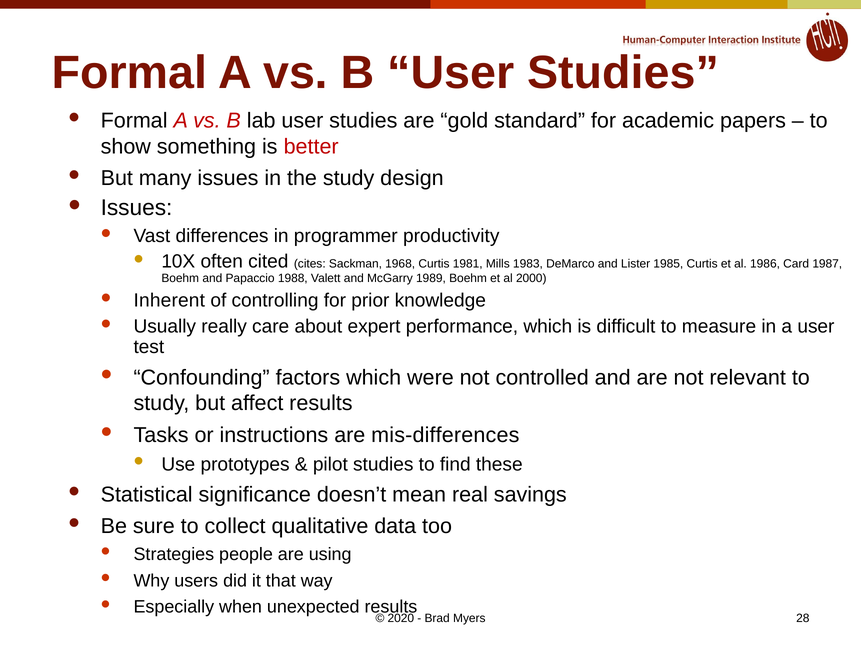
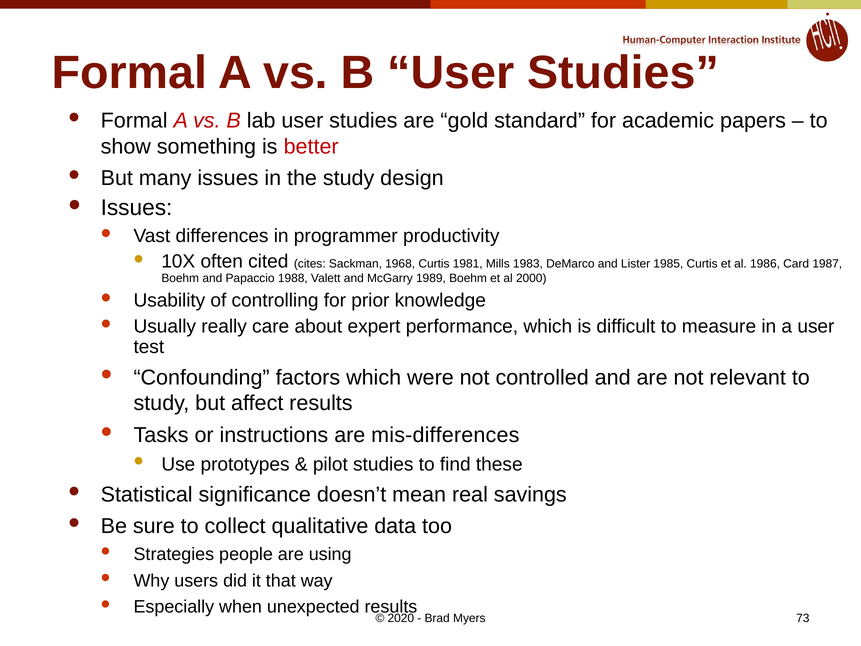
Inherent: Inherent -> Usability (169, 300)
28: 28 -> 73 (803, 618)
